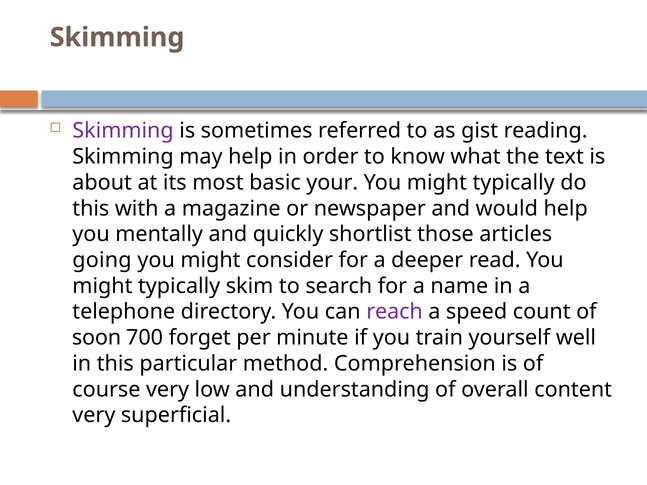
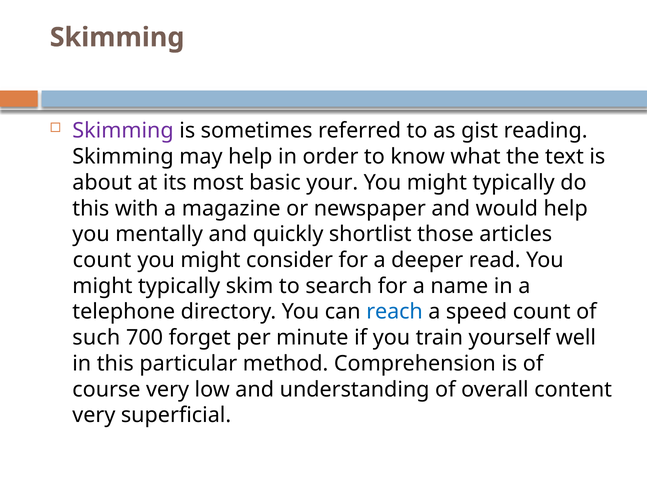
going: going -> count (102, 260)
reach colour: purple -> blue (394, 312)
soon: soon -> such (96, 338)
